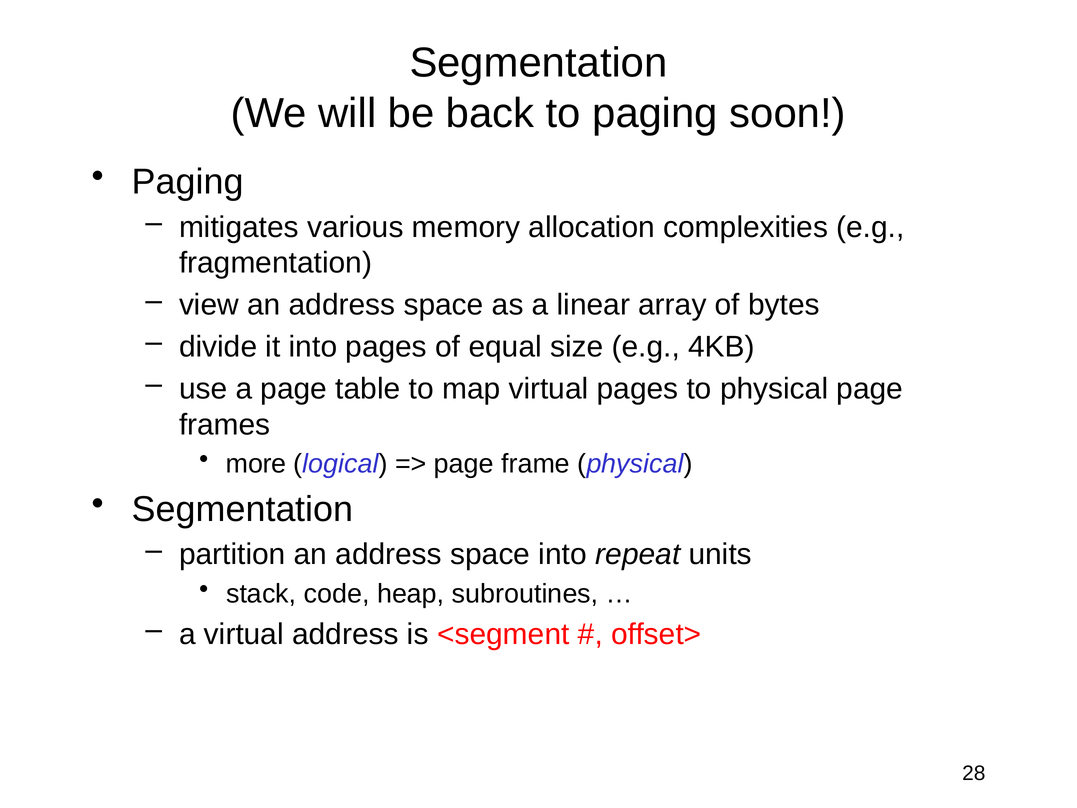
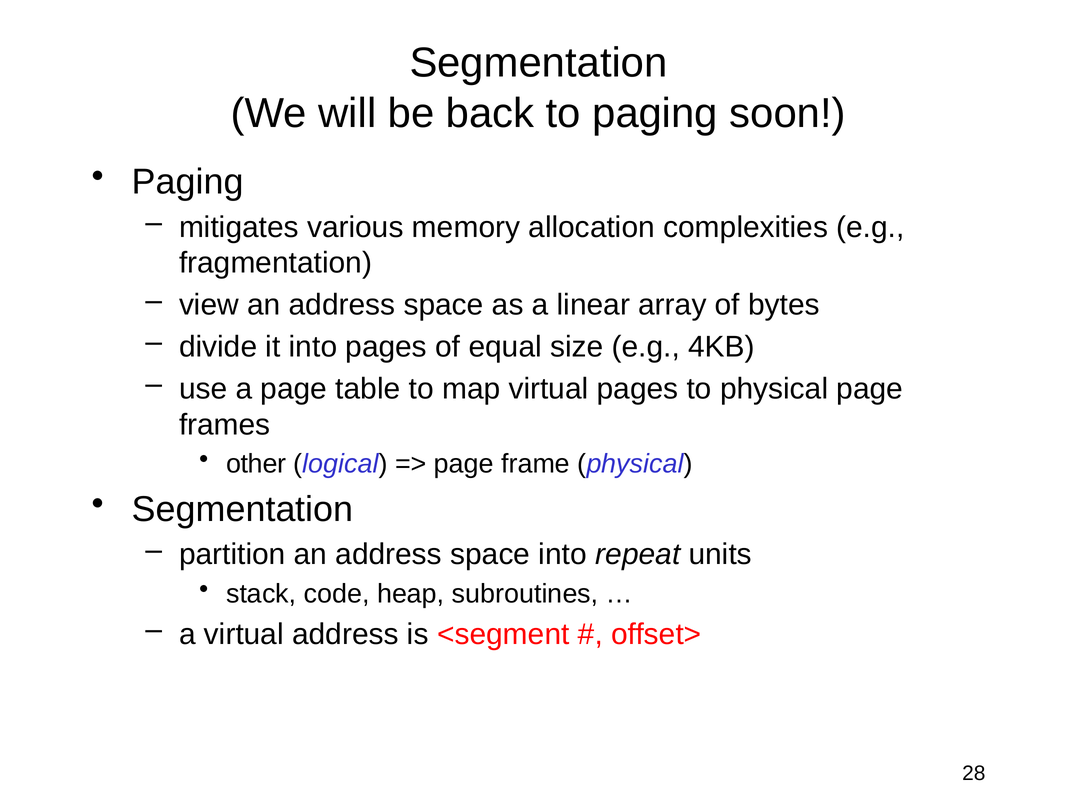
more: more -> other (256, 464)
